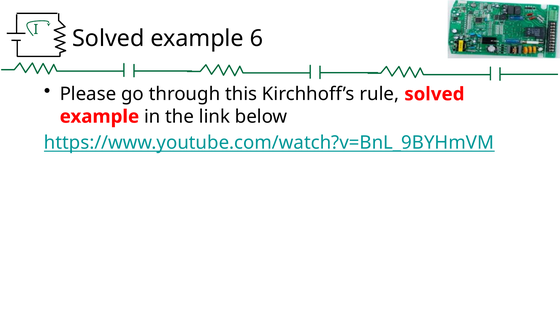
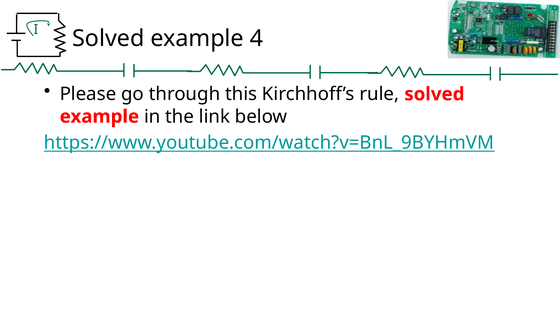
6: 6 -> 4 (257, 38)
